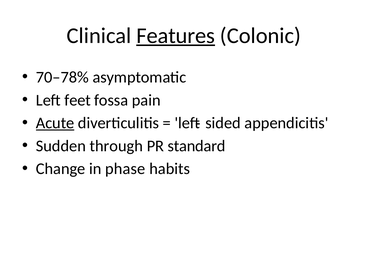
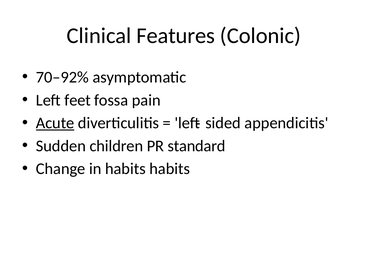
Features underline: present -> none (176, 36)
70–78%: 70–78% -> 70–92% (62, 77)
through: through -> children (116, 146)
in phase: phase -> habits (125, 169)
